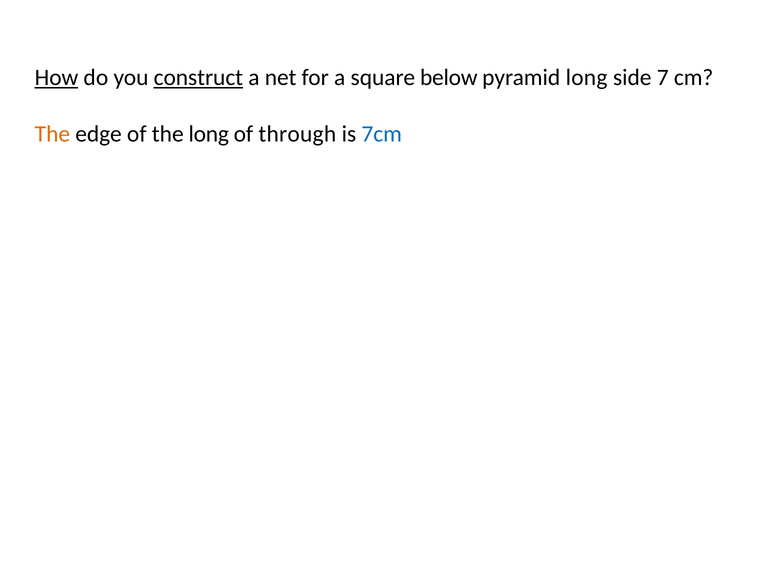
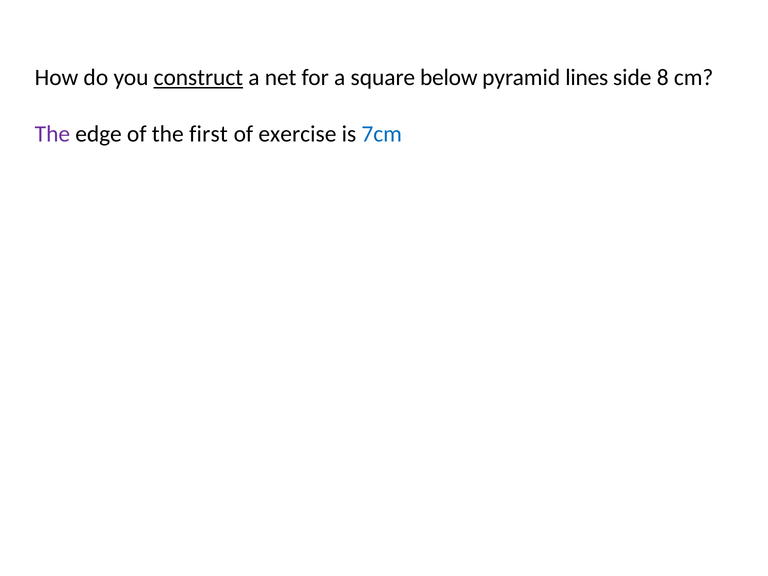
How underline: present -> none (57, 78)
pyramid long: long -> lines (587, 78)
7: 7 -> 8 (663, 78)
The colour: orange -> purple (52, 134)
the long: long -> first (208, 134)
through: through -> exercise (297, 134)
